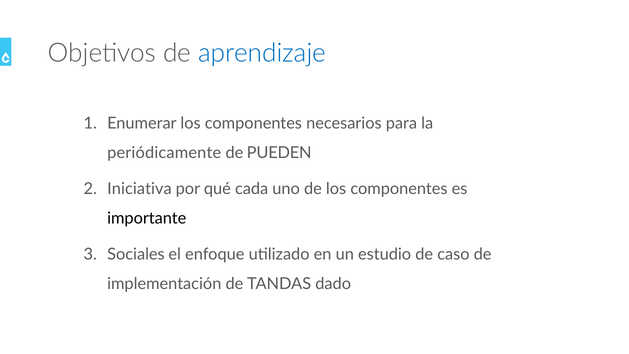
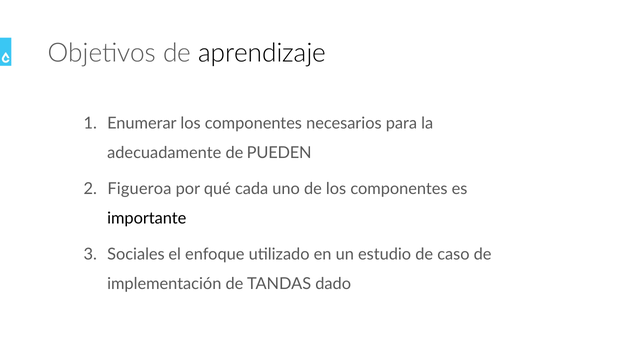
aprendizaje colour: blue -> black (262, 53)
periódicamente: periódicamente -> adecuadamente (164, 153)
Iniciativa: Iniciativa -> Figueroa (139, 189)
